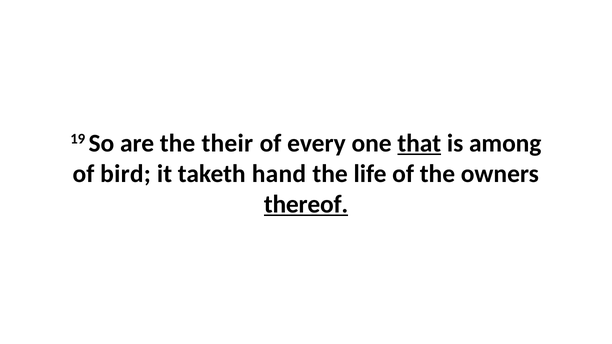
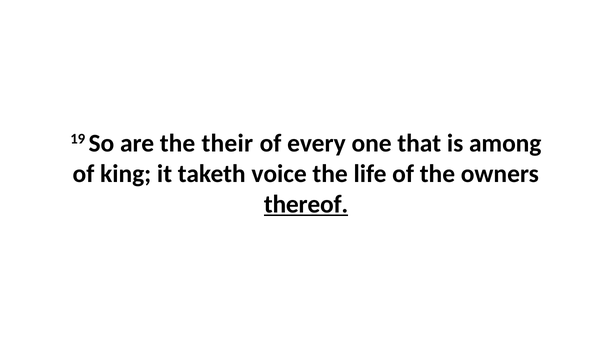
that underline: present -> none (419, 143)
bird: bird -> king (126, 174)
hand: hand -> voice (279, 174)
